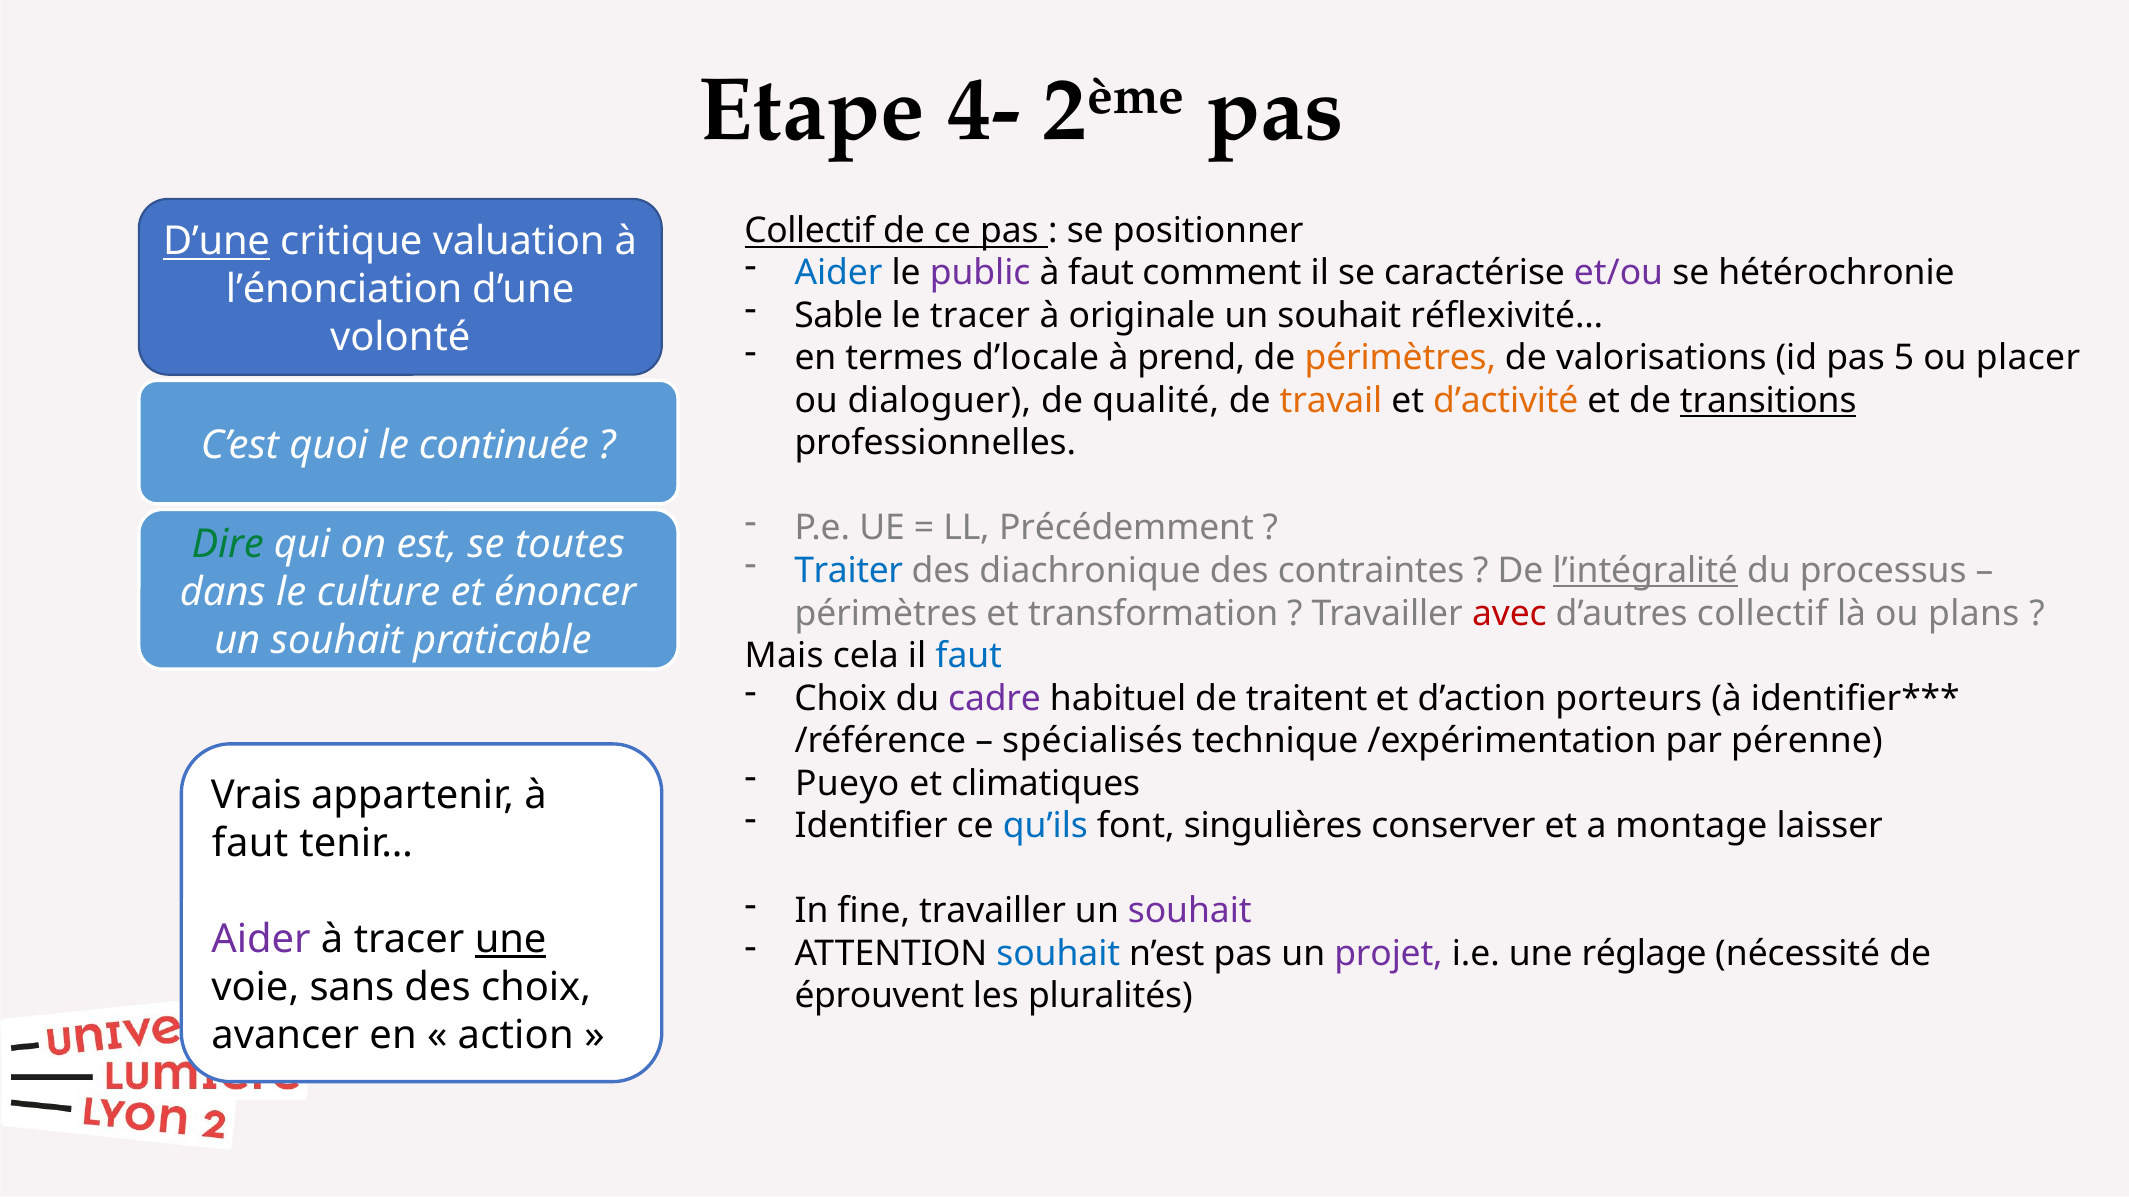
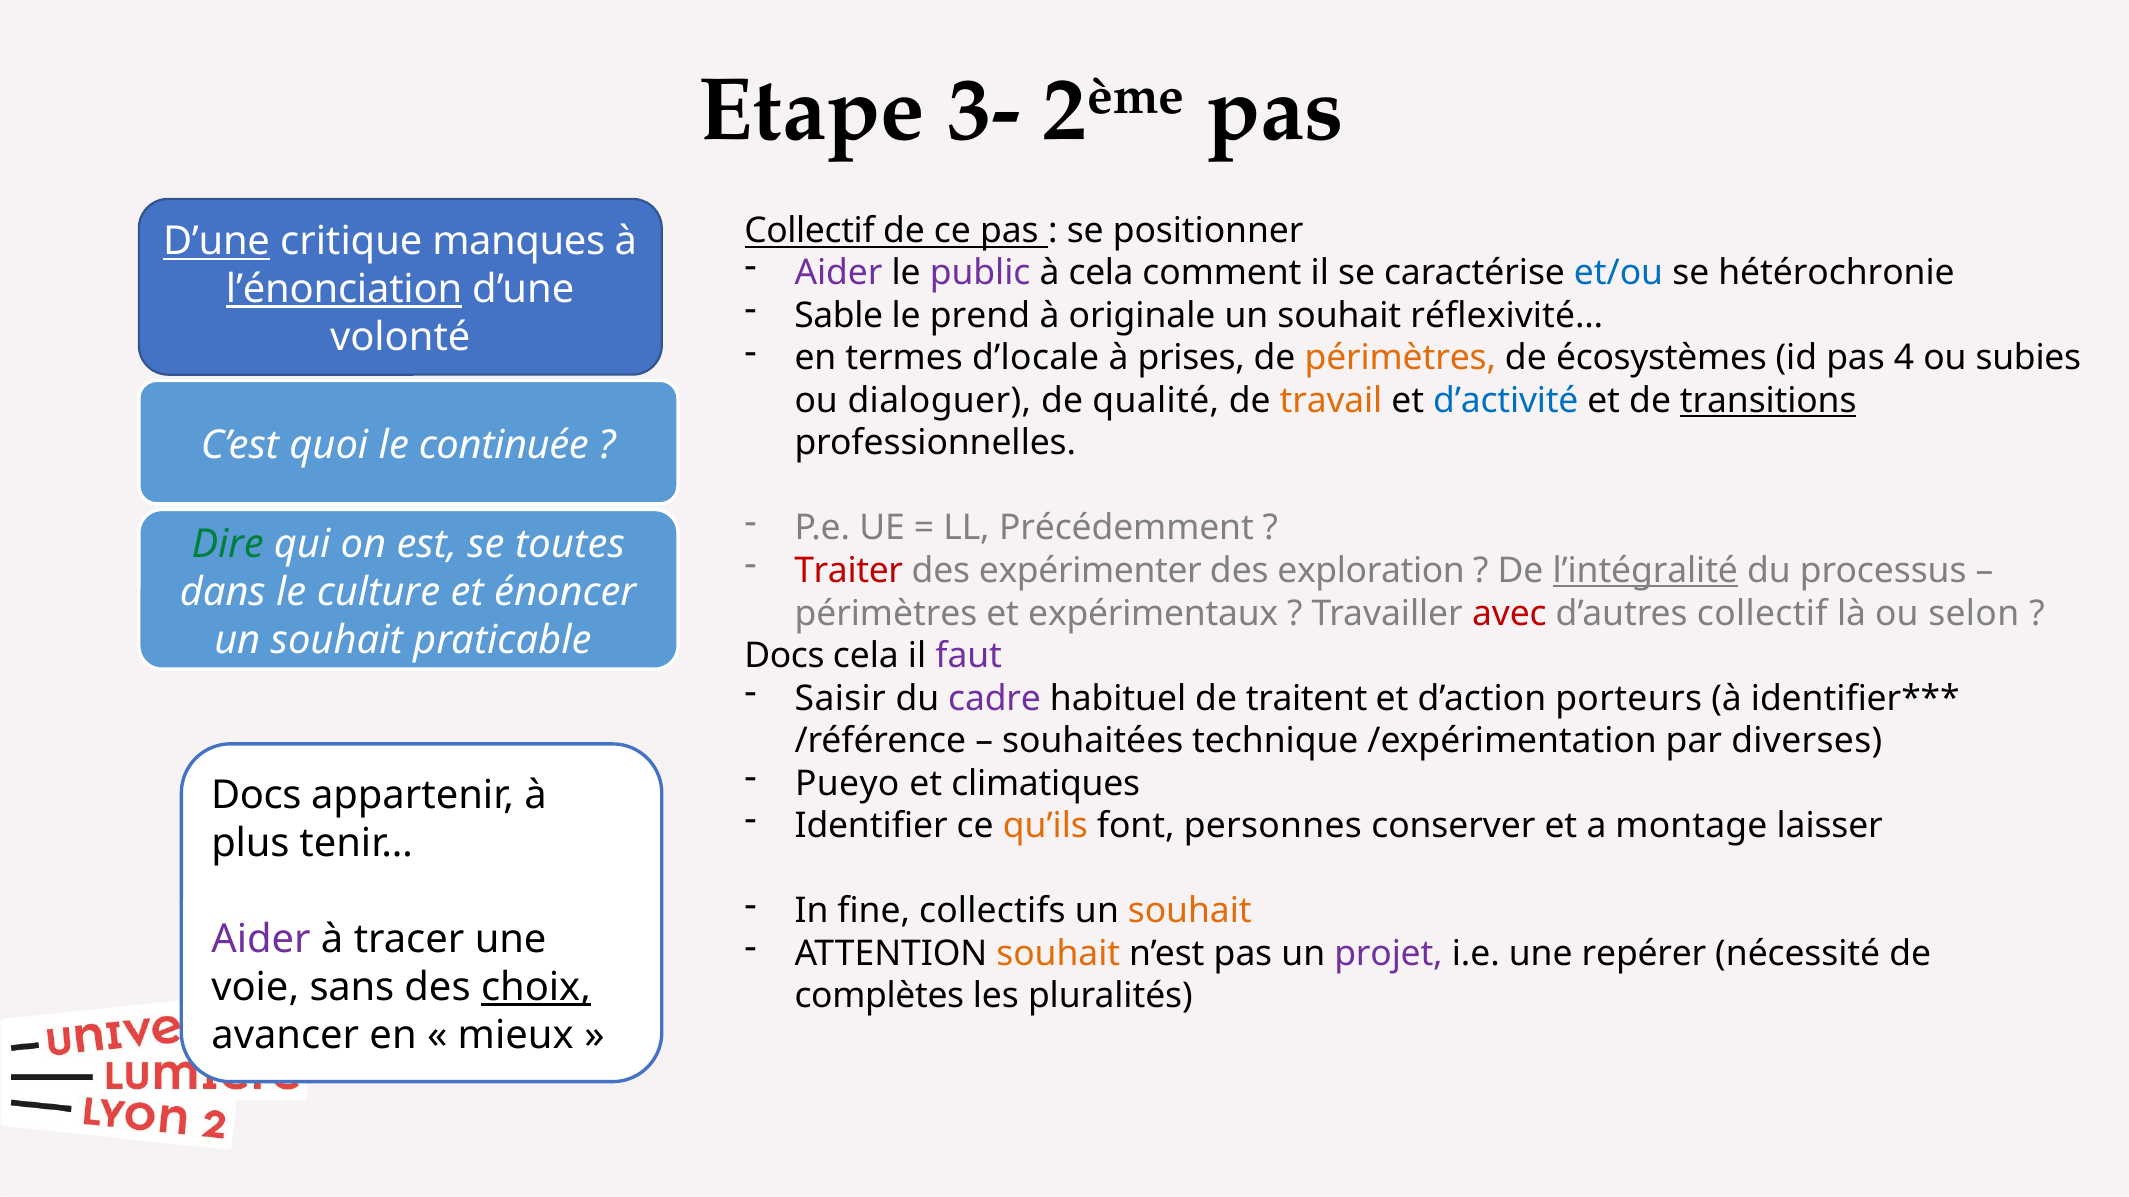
4-: 4- -> 3- (984, 111)
valuation: valuation -> manques (519, 242)
Aider colour: blue -> purple (839, 273)
faut: faut -> cela (1101, 273)
et/ou colour: purple -> blue (1619, 273)
l’énonciation underline: none -> present (344, 290)
le tracer: tracer -> prend (980, 316)
prend: prend -> prises (1191, 358)
valorisations: valorisations -> écosystèmes (1661, 358)
5: 5 -> 4 (1904, 358)
placer: placer -> subies (2028, 358)
d’activité colour: orange -> blue (1506, 401)
Traiter colour: blue -> red (849, 571)
diachronique: diachronique -> expérimenter (1090, 571)
contraintes: contraintes -> exploration (1371, 571)
transformation: transformation -> expérimentaux (1153, 614)
plans: plans -> selon (1974, 614)
Mais: Mais -> Docs (784, 656)
faut colour: blue -> purple (969, 656)
Choix: Choix -> Saisir (840, 699)
spécialisés: spécialisés -> souhaitées (1093, 741)
pérenne: pérenne -> diverses (1807, 741)
Vrais: Vrais -> Docs (256, 796)
qu’ils colour: blue -> orange (1045, 826)
singulières: singulières -> personnes (1273, 826)
faut: faut -> plus (250, 844)
fine travailler: travailler -> collectifs (992, 912)
souhait colour: purple -> orange (1190, 912)
une underline: present -> none (511, 940)
souhait colour: blue -> orange (1058, 954)
réglage: réglage -> repérer (1644, 954)
choix underline: none -> present (536, 988)
éprouvent: éprouvent -> complètes (879, 997)
action: action -> mieux (516, 1036)
